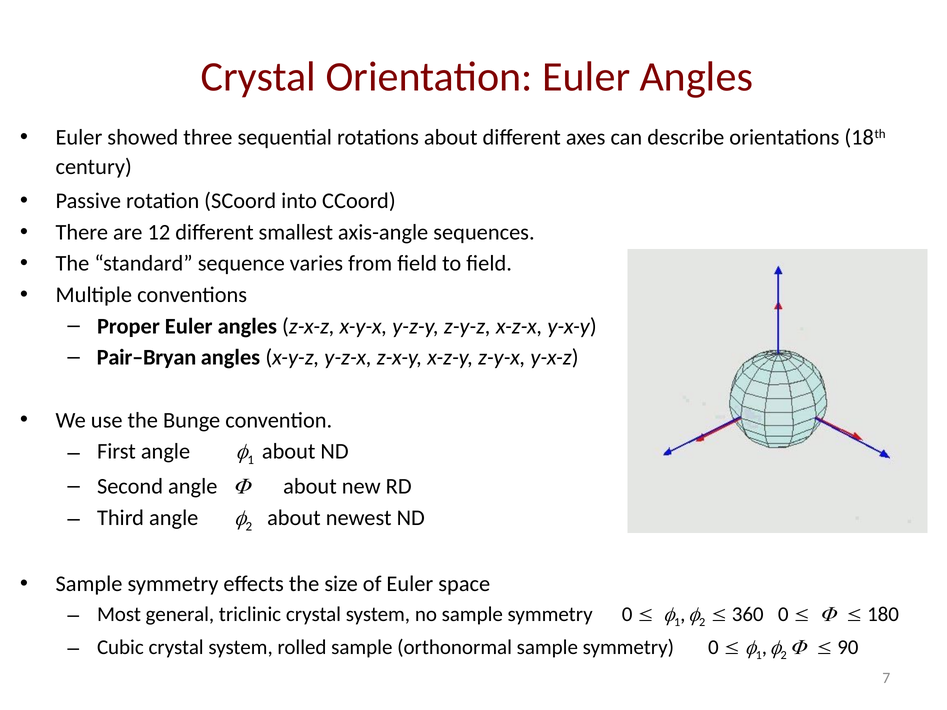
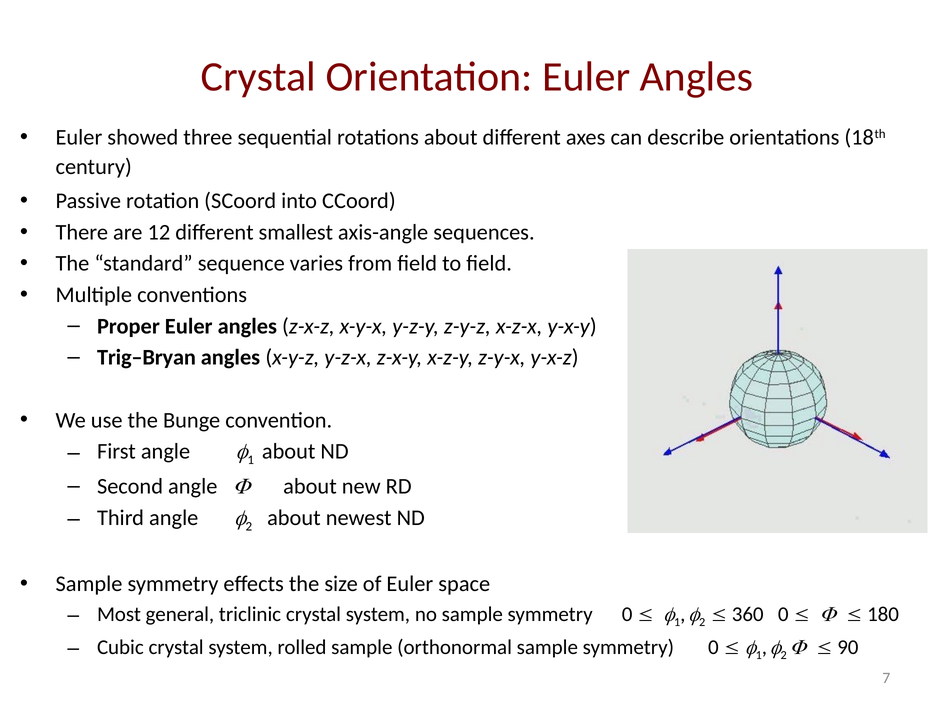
Pair–Bryan: Pair–Bryan -> Trig–Bryan (146, 358)
